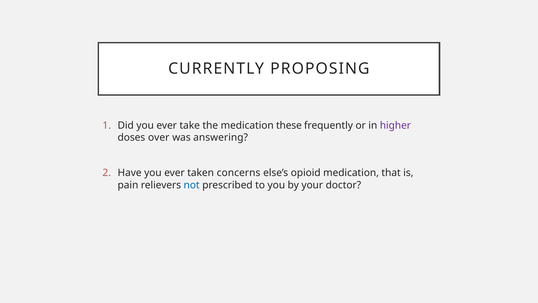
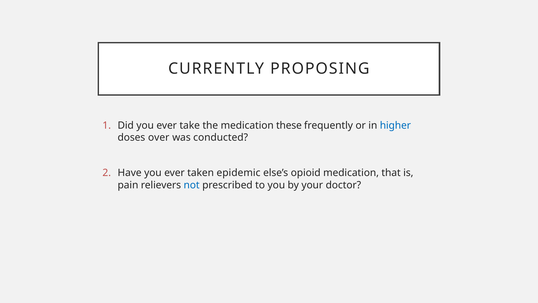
higher colour: purple -> blue (395, 125)
answering: answering -> conducted (221, 137)
concerns: concerns -> epidemic (239, 173)
